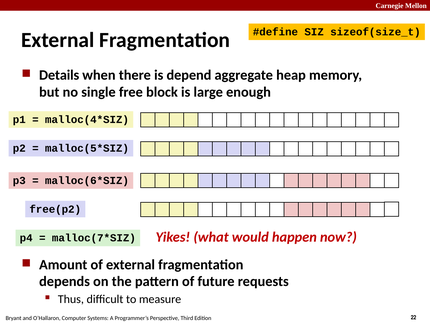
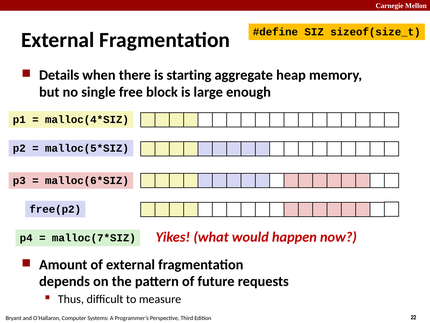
depend: depend -> starting (189, 75)
